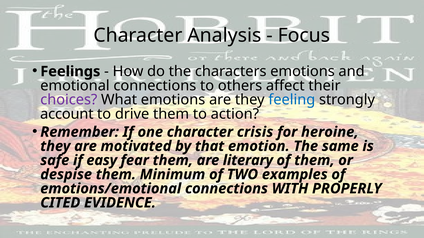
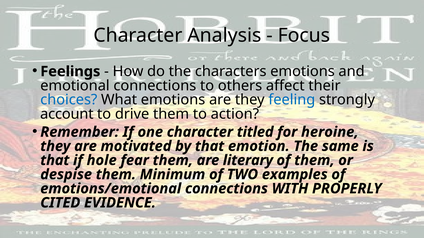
choices colour: purple -> blue (69, 100)
crisis: crisis -> titled (255, 132)
safe: safe -> that (55, 161)
easy: easy -> hole (102, 161)
